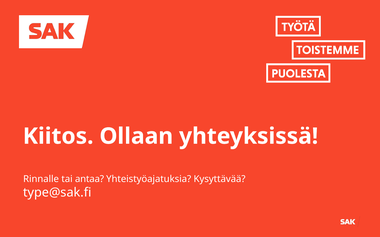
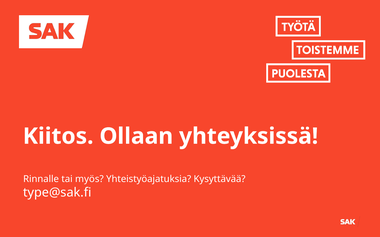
antaa: antaa -> myös (89, 179)
